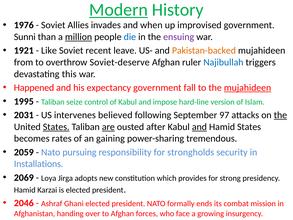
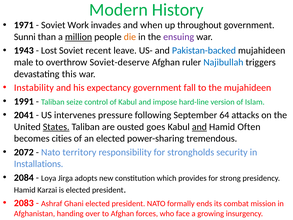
Modern underline: present -> none (119, 10)
1976: 1976 -> 1971 (24, 25)
Allies: Allies -> Work (78, 25)
improvised: improvised -> throughout (199, 25)
die colour: blue -> orange (130, 37)
1921: 1921 -> 1943 (24, 50)
Like: Like -> Lost (49, 50)
Pakistan-backed colour: orange -> blue (204, 50)
from: from -> male (24, 62)
Happened: Happened -> Instability (34, 88)
mujahideen underline: present -> none (248, 88)
1995: 1995 -> 1991 (24, 101)
2031: 2031 -> 2041 (24, 115)
believed: believed -> pressure (115, 115)
97: 97 -> 64 (224, 115)
the underline: present -> none (280, 115)
are underline: present -> none (108, 127)
after: after -> goes (156, 127)
Hamid States: States -> Often (249, 127)
rates: rates -> cities (62, 138)
an gaining: gaining -> elected (111, 138)
2059: 2059 -> 2072 (24, 152)
pursuing: pursuing -> territory (79, 152)
2069: 2069 -> 2084 (24, 177)
2046: 2046 -> 2083 (24, 203)
